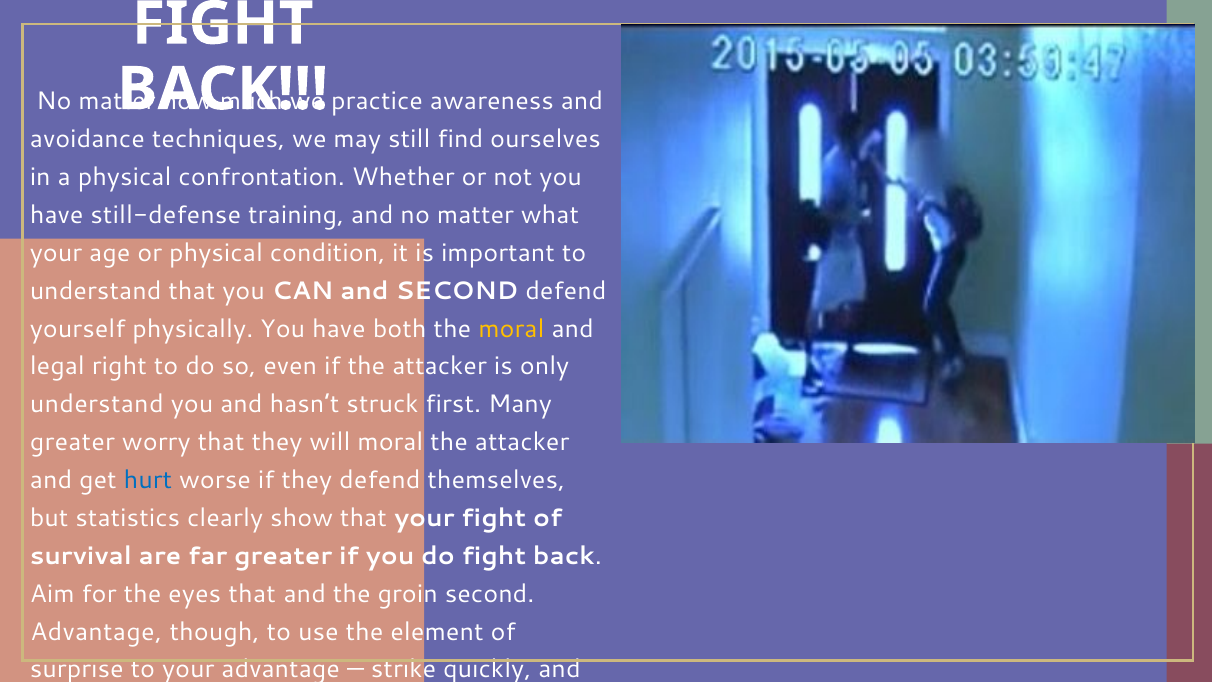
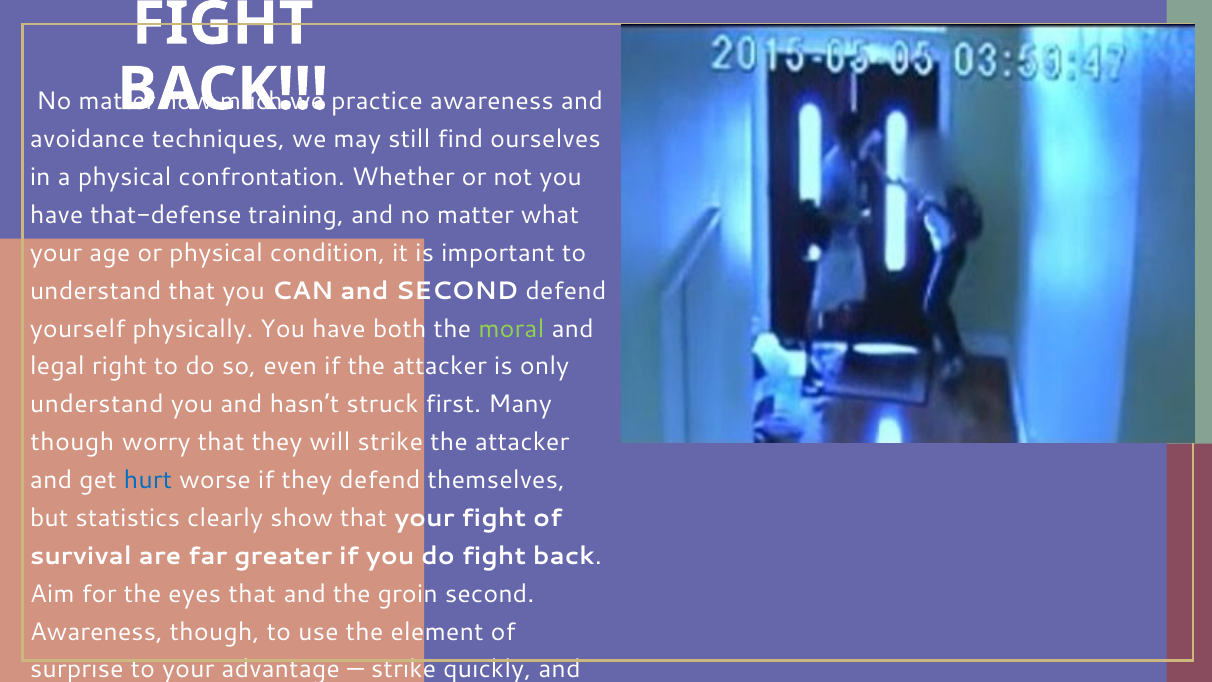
still-defense: still-defense -> that-defense (166, 215)
moral colour: yellow -> light green (511, 329)
greater: greater -> though (72, 442)
will moral: moral -> strike (390, 442)
Advantage: Advantage -> Awareness (96, 631)
